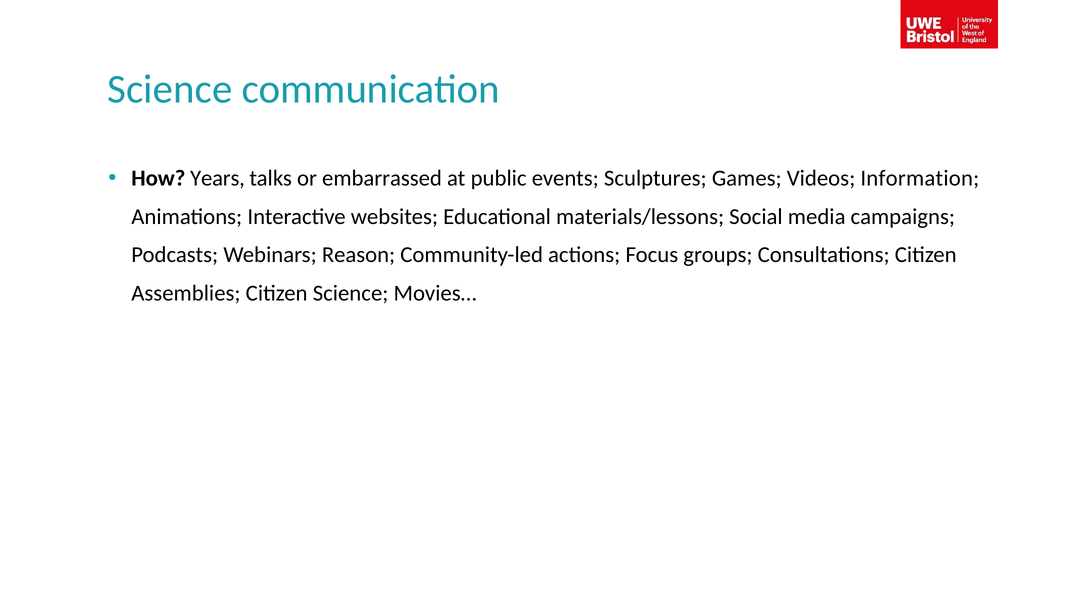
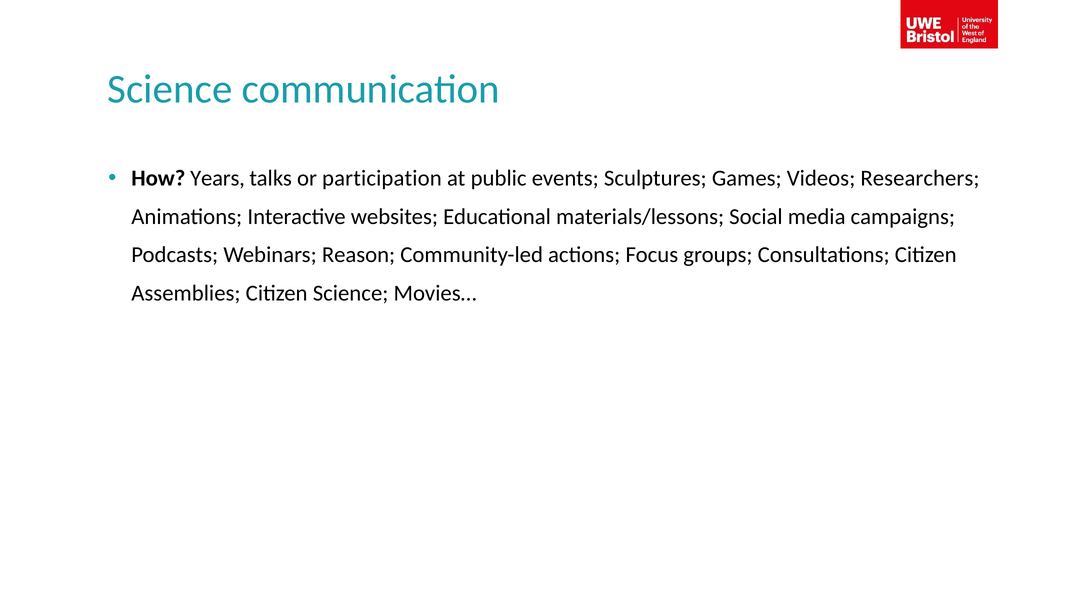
embarrassed: embarrassed -> participation (382, 179)
Information: Information -> Researchers (920, 179)
